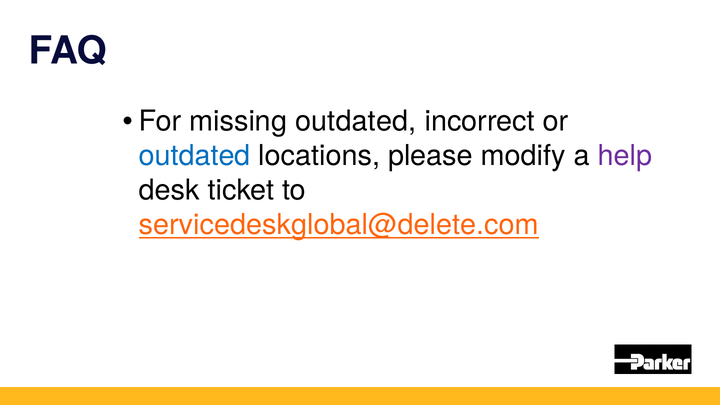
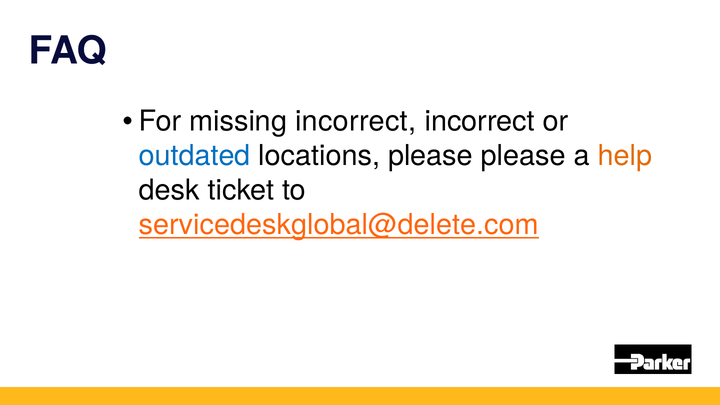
missing outdated: outdated -> incorrect (356, 121)
please modify: modify -> please (523, 156)
help colour: purple -> orange (625, 156)
